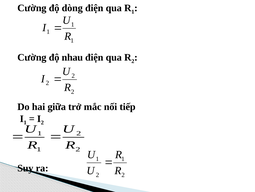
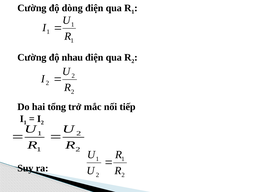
giữa: giữa -> tổng (57, 106)
